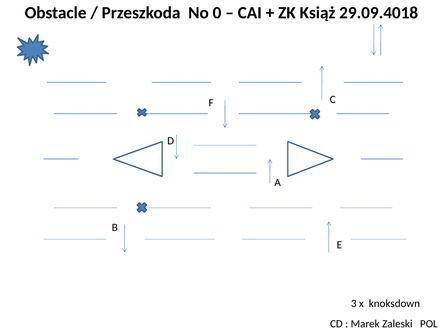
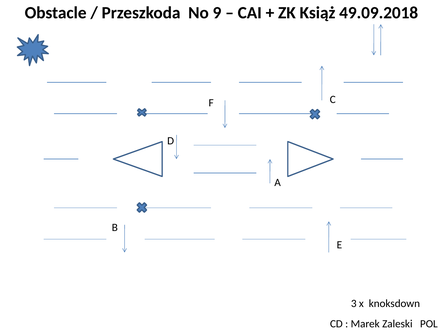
0: 0 -> 9 (217, 13)
29.09.4018: 29.09.4018 -> 49.09.2018 (379, 13)
